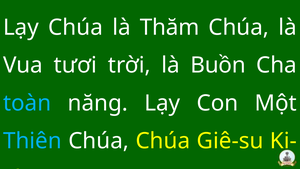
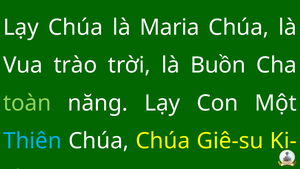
Thăm: Thăm -> Maria (170, 27)
tươi: tươi -> trào (75, 65)
toàn colour: light blue -> light green (27, 103)
